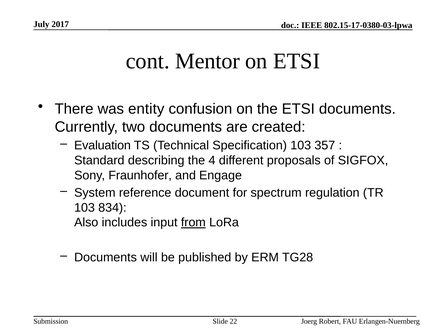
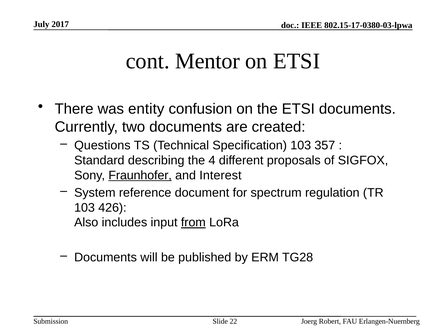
Evaluation: Evaluation -> Questions (102, 145)
Fraunhofer underline: none -> present (140, 175)
Engage: Engage -> Interest (220, 175)
834: 834 -> 426 (112, 207)
